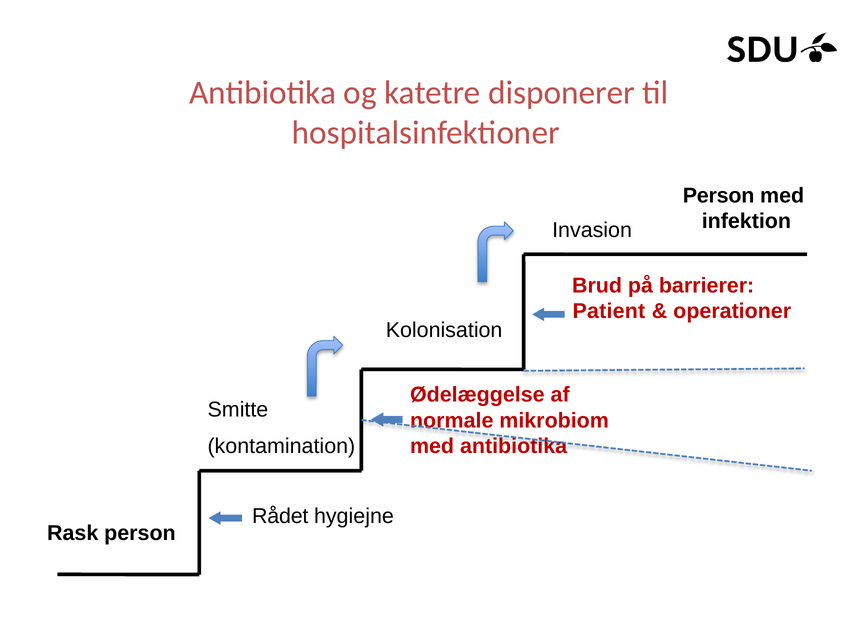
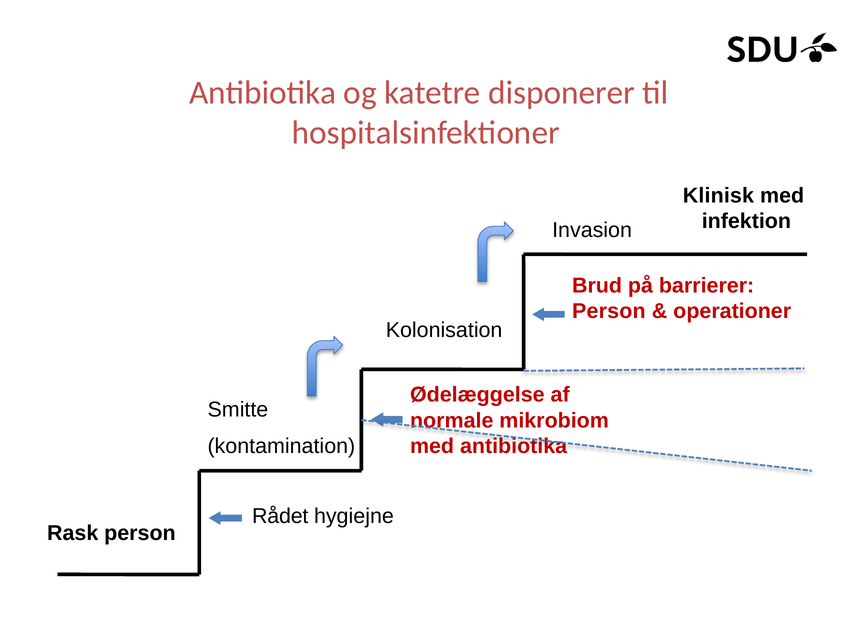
Person: Person -> Klinisk (718, 195)
Patient: Patient -> Person (609, 311)
